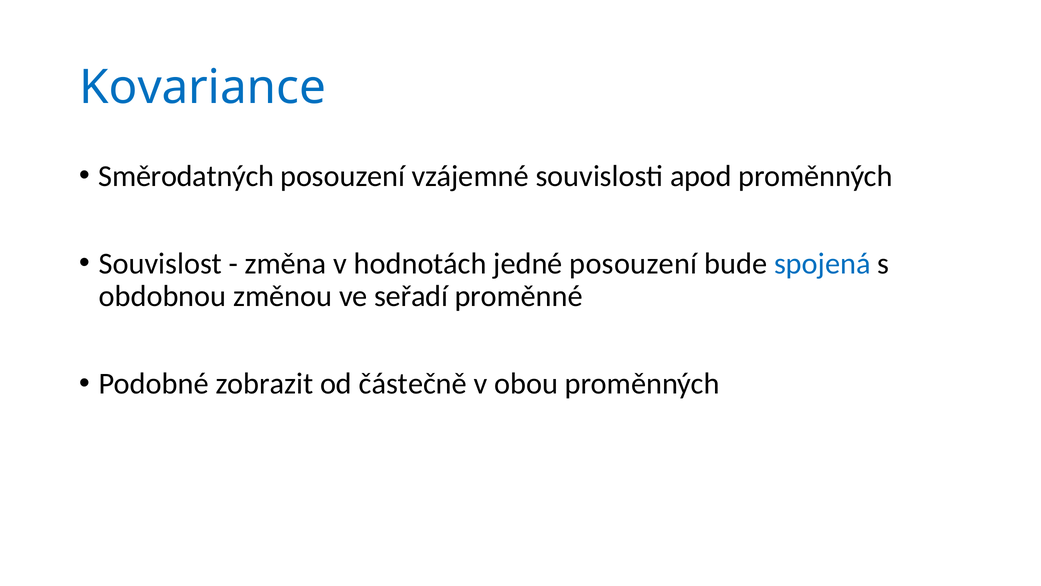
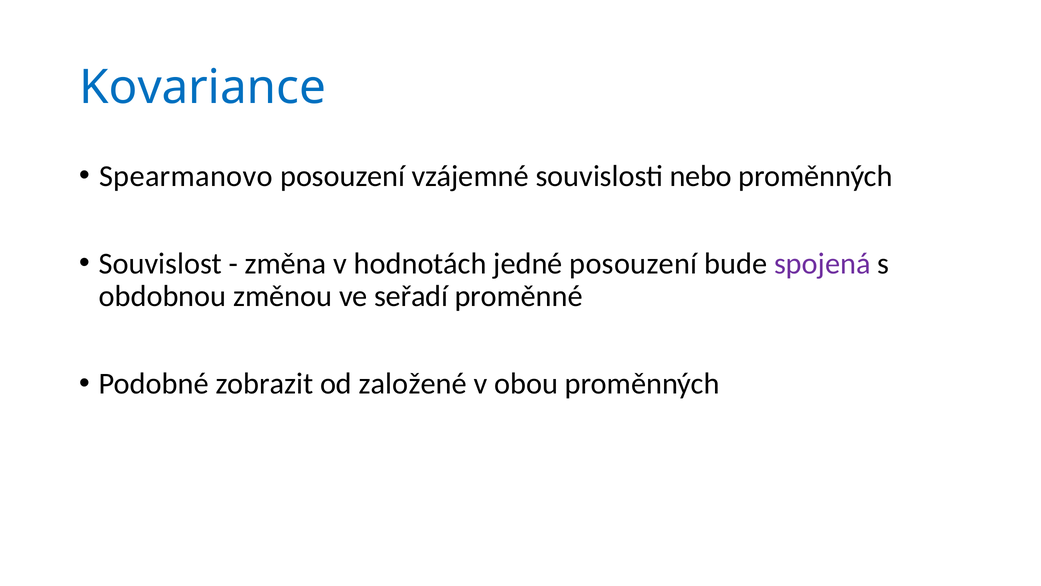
Směrodatných: Směrodatných -> Spearmanovo (186, 176)
apod: apod -> nebo (701, 176)
spojená colour: blue -> purple (822, 263)
částečně: částečně -> založené (413, 383)
